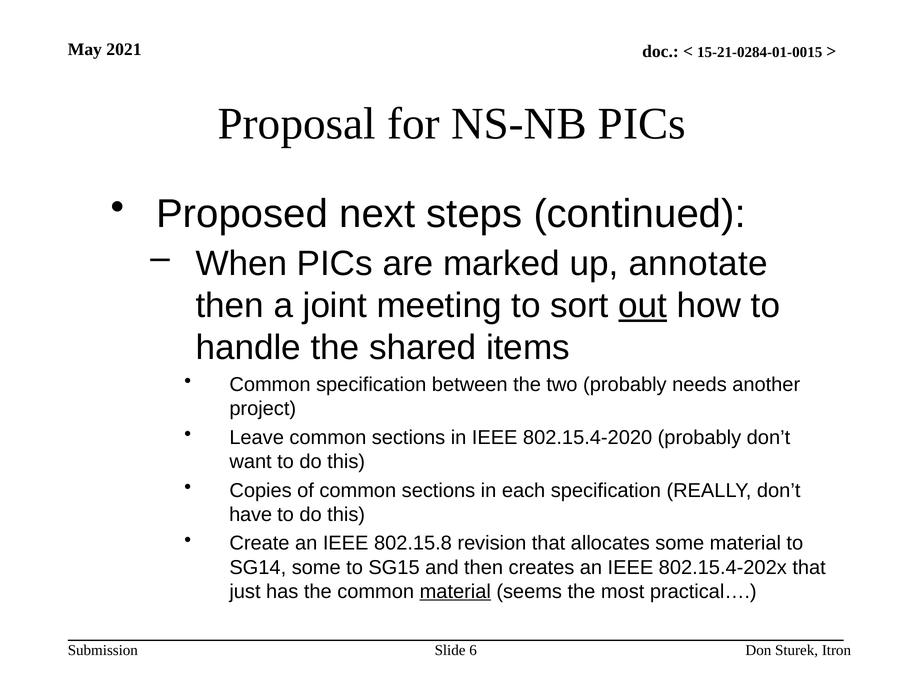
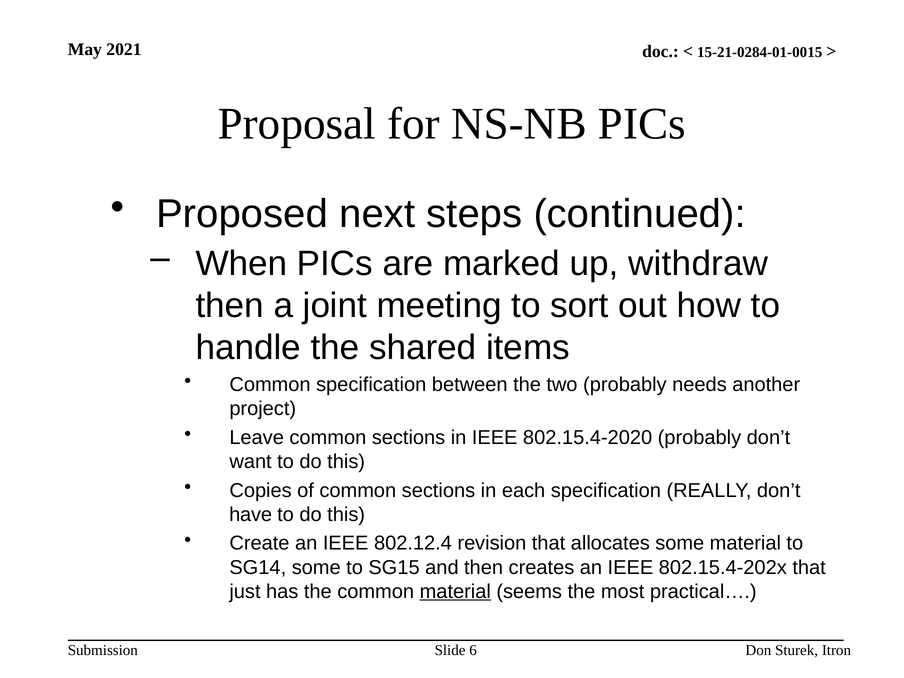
annotate: annotate -> withdraw (698, 263)
out underline: present -> none (643, 306)
802.15.8: 802.15.8 -> 802.12.4 (413, 543)
